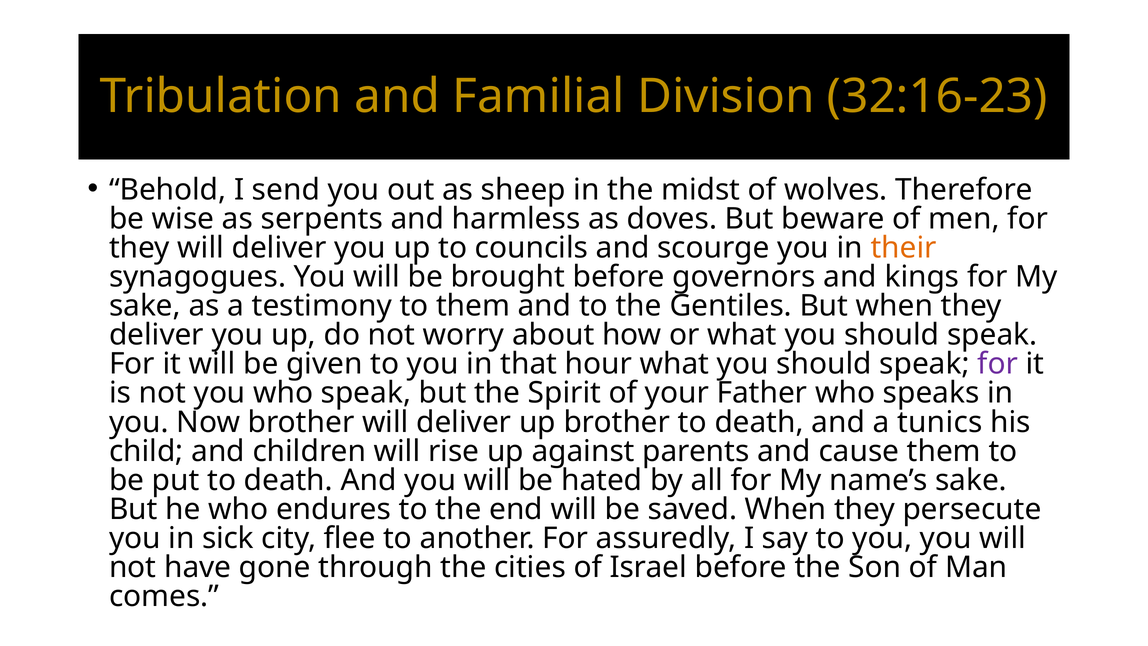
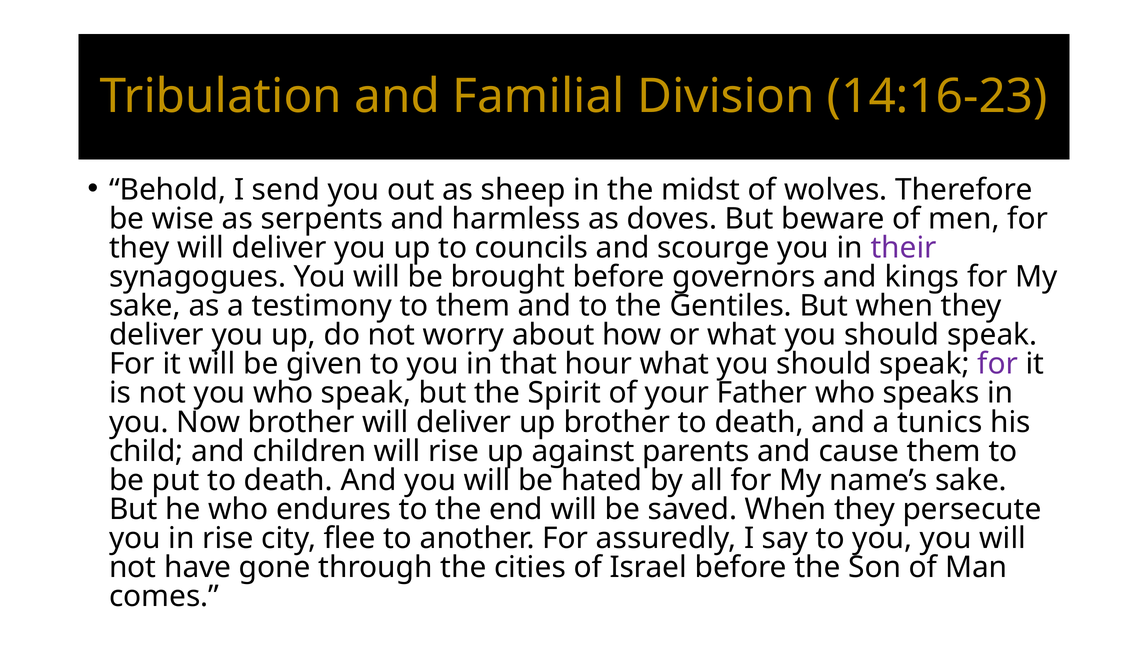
32:16-23: 32:16-23 -> 14:16-23 (937, 96)
their colour: orange -> purple (904, 248)
in sick: sick -> rise (228, 538)
